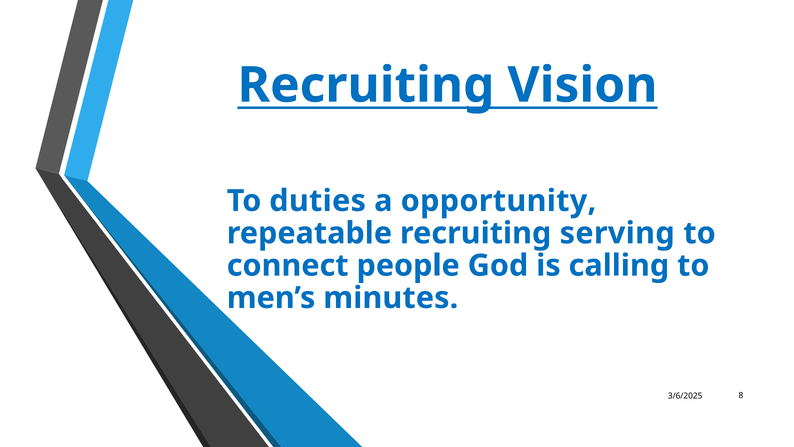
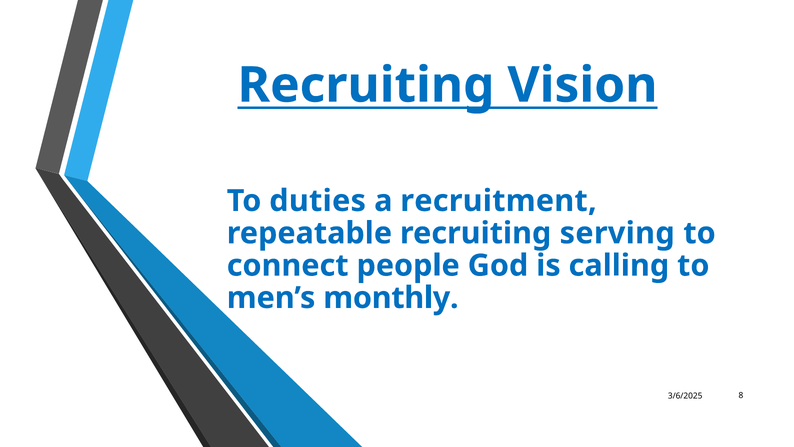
opportunity: opportunity -> recruitment (499, 201)
minutes: minutes -> monthly (391, 298)
